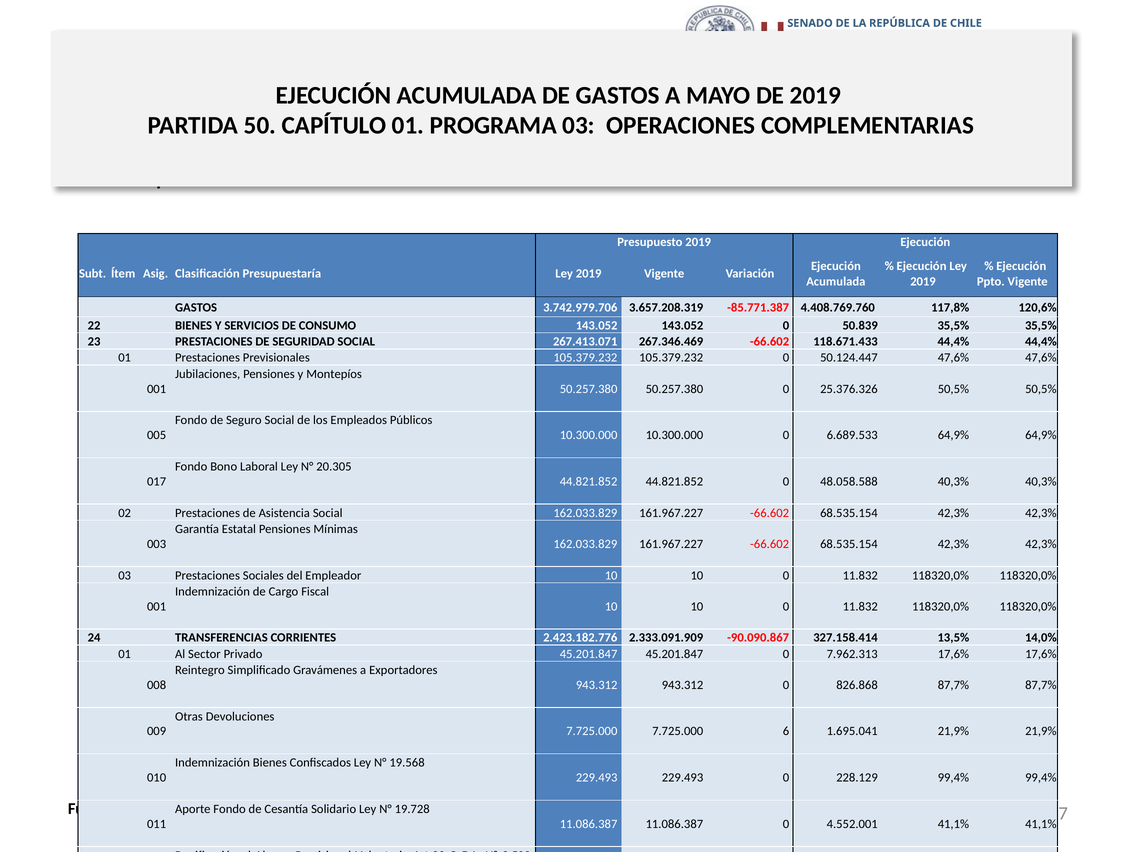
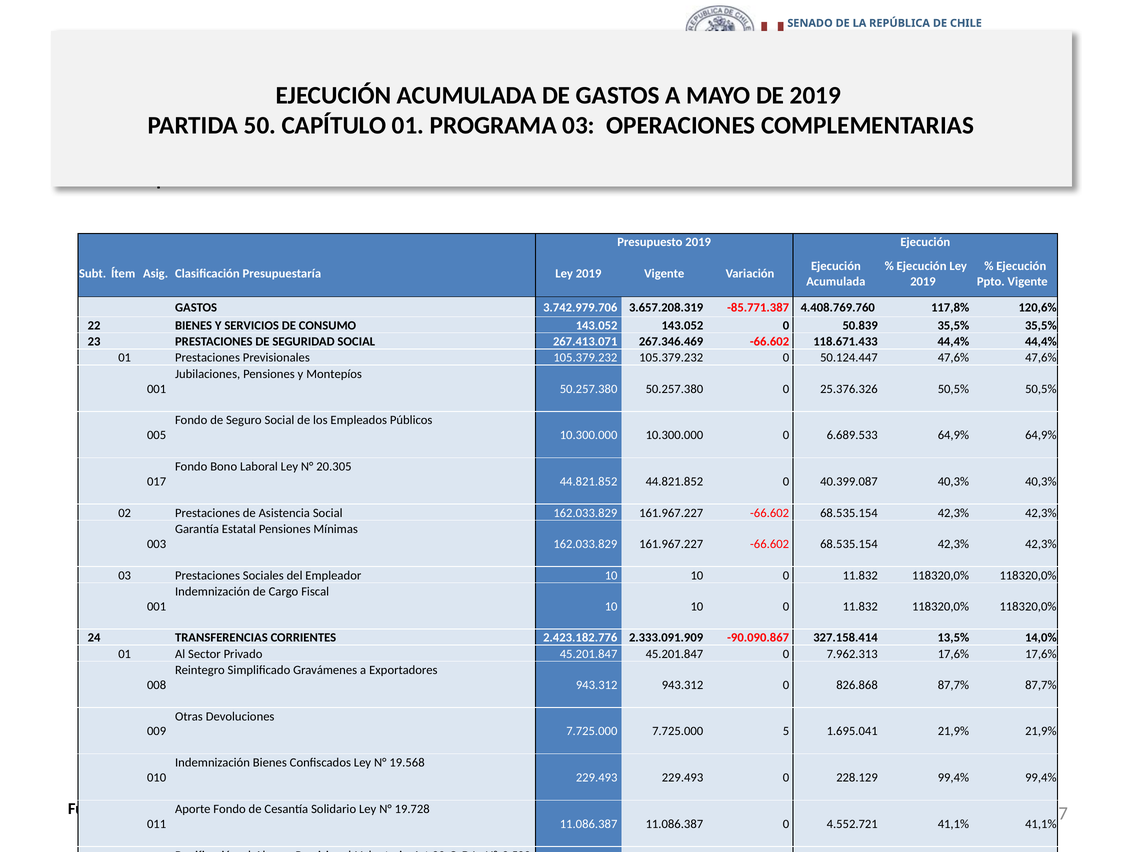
48.058.588: 48.058.588 -> 40.399.087 (849, 482)
6: 6 -> 5 (786, 731)
4.552.001: 4.552.001 -> 4.552.721 (852, 824)
